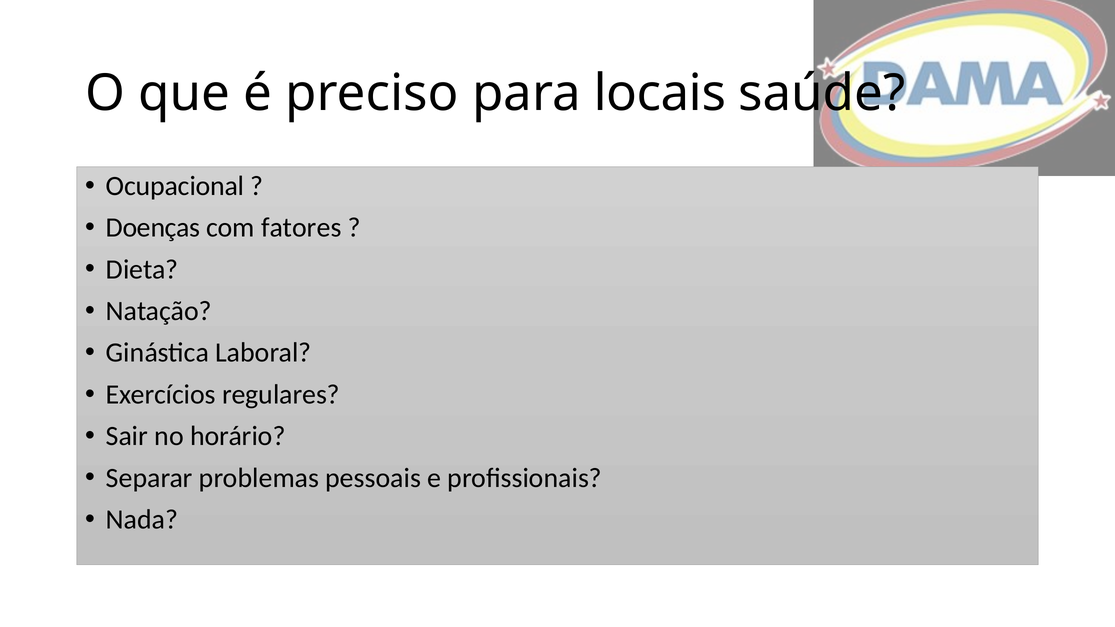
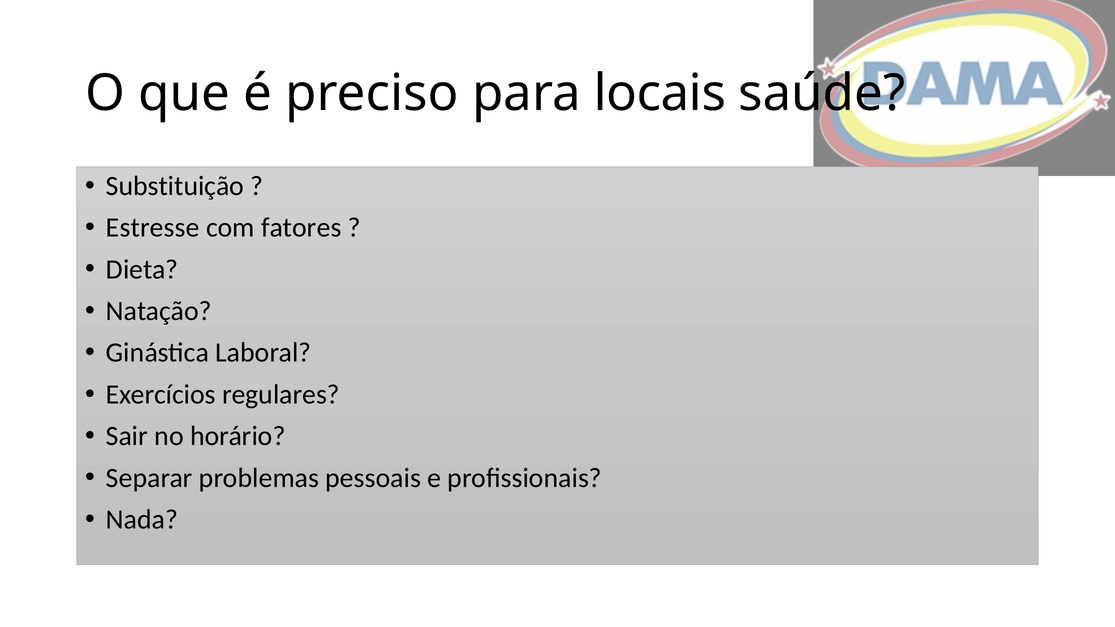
Ocupacional: Ocupacional -> Substituição (175, 186)
Doenças: Doenças -> Estresse (153, 228)
